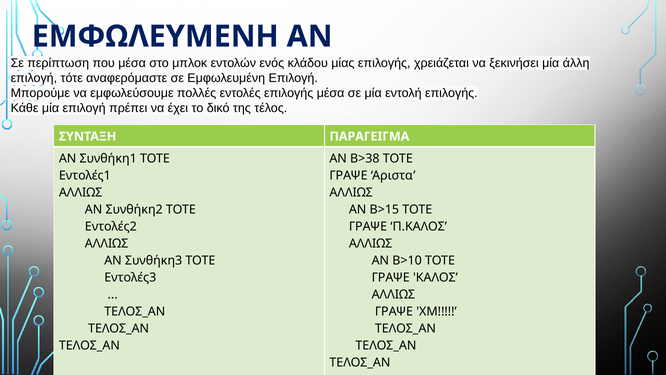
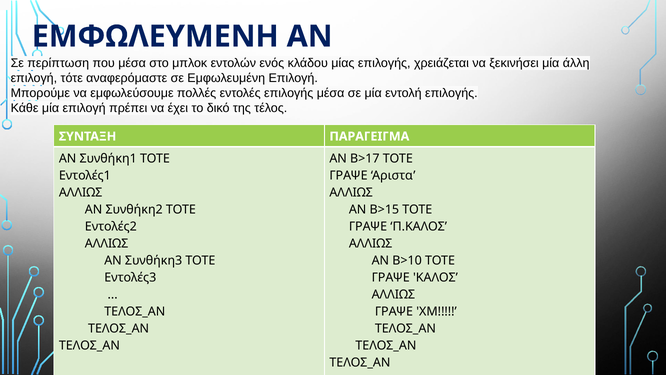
Β>38: Β>38 -> Β>17 (365, 158)
